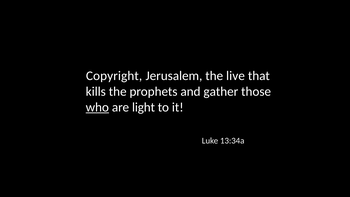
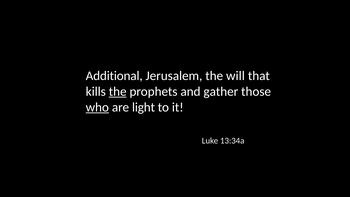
Copyright: Copyright -> Additional (114, 76)
live: live -> will (235, 76)
the underline: none -> present (118, 91)
